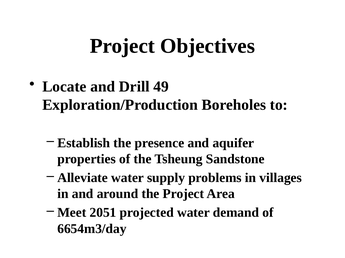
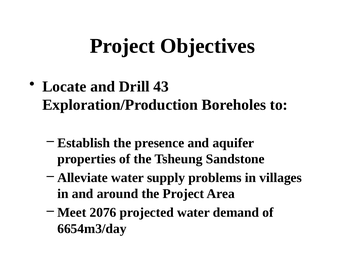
49: 49 -> 43 (161, 87)
2051: 2051 -> 2076 (103, 213)
